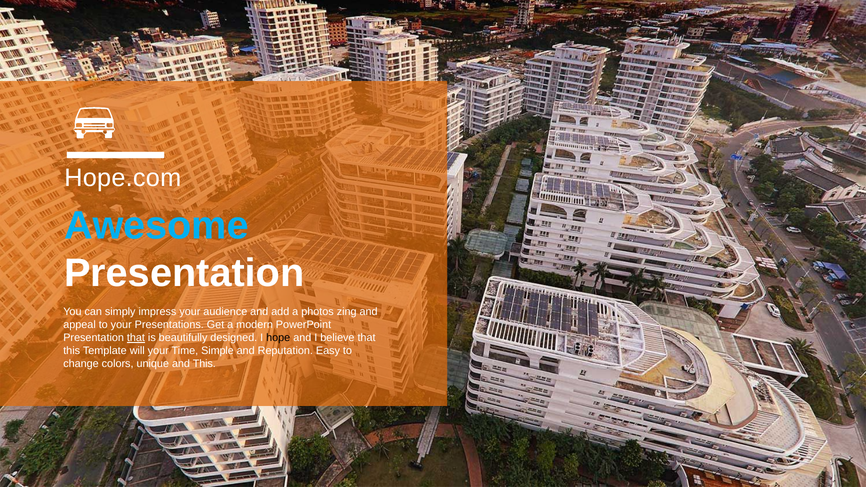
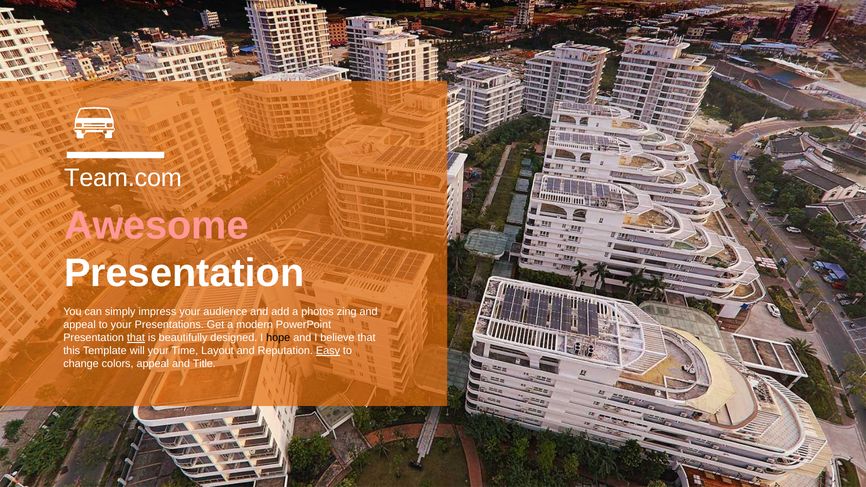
Hope.com: Hope.com -> Team.com (123, 178)
Awesome colour: light blue -> pink (156, 226)
Simple: Simple -> Layout (217, 351)
Easy underline: none -> present (328, 351)
colors unique: unique -> appeal (153, 364)
and This: This -> Title (204, 364)
